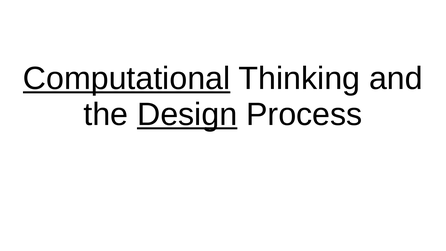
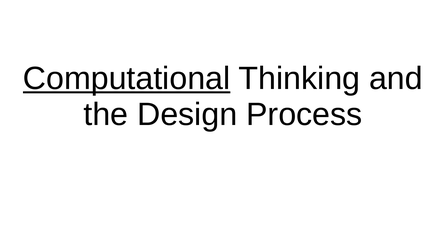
Design underline: present -> none (187, 114)
